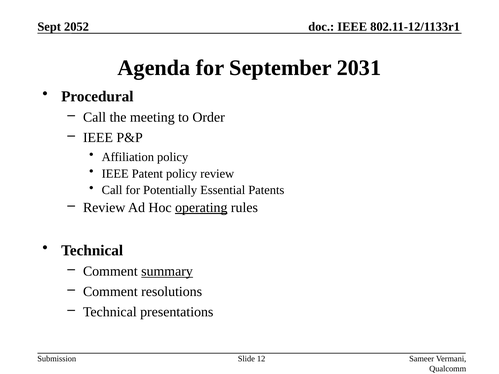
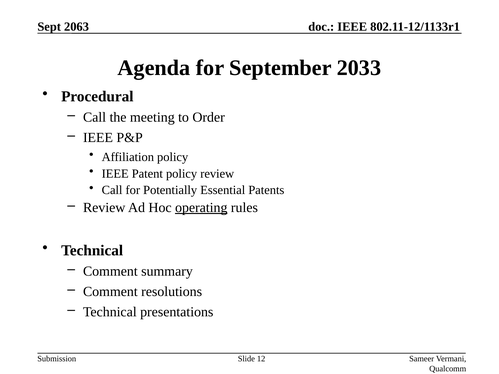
2052: 2052 -> 2063 (76, 27)
2031: 2031 -> 2033 (359, 68)
summary underline: present -> none (167, 272)
